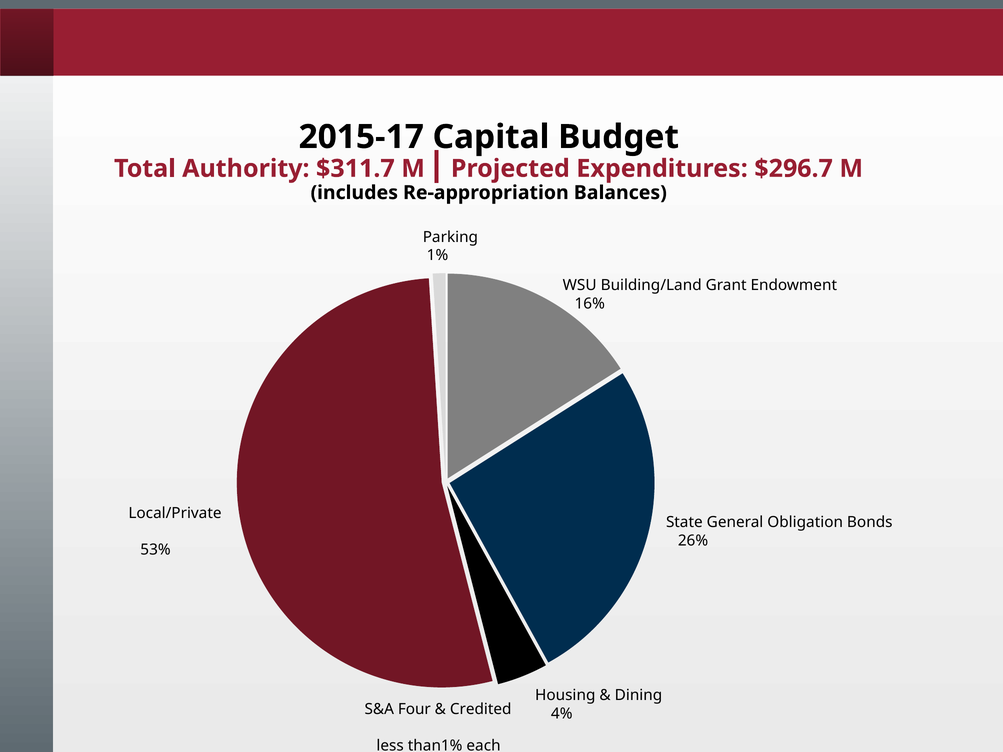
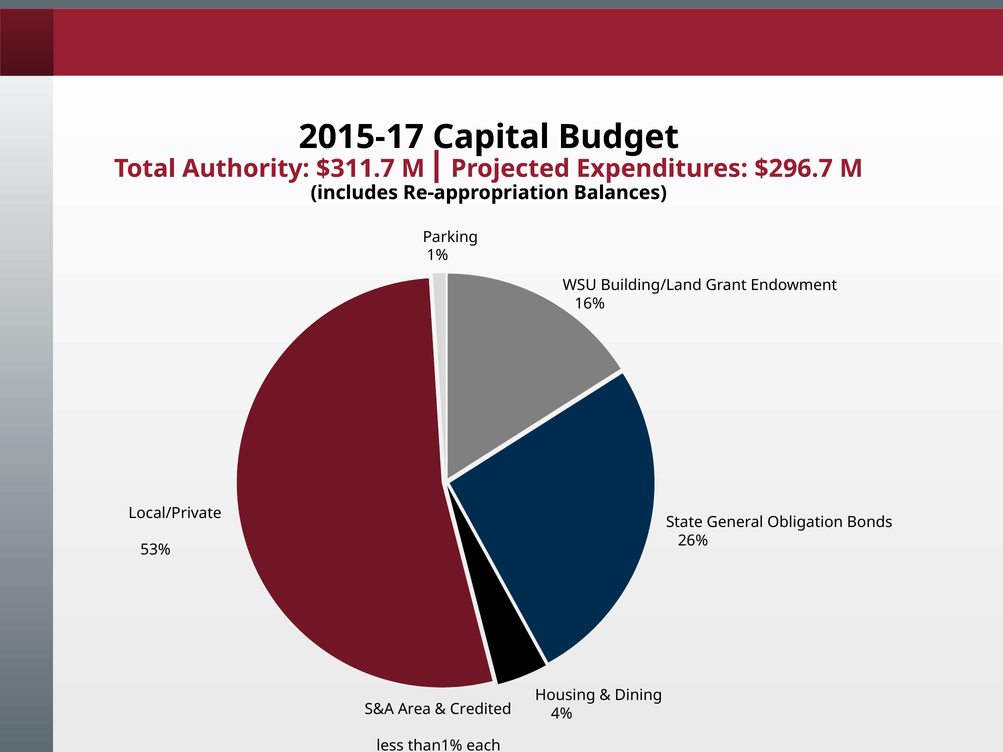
Four: Four -> Area (414, 709)
